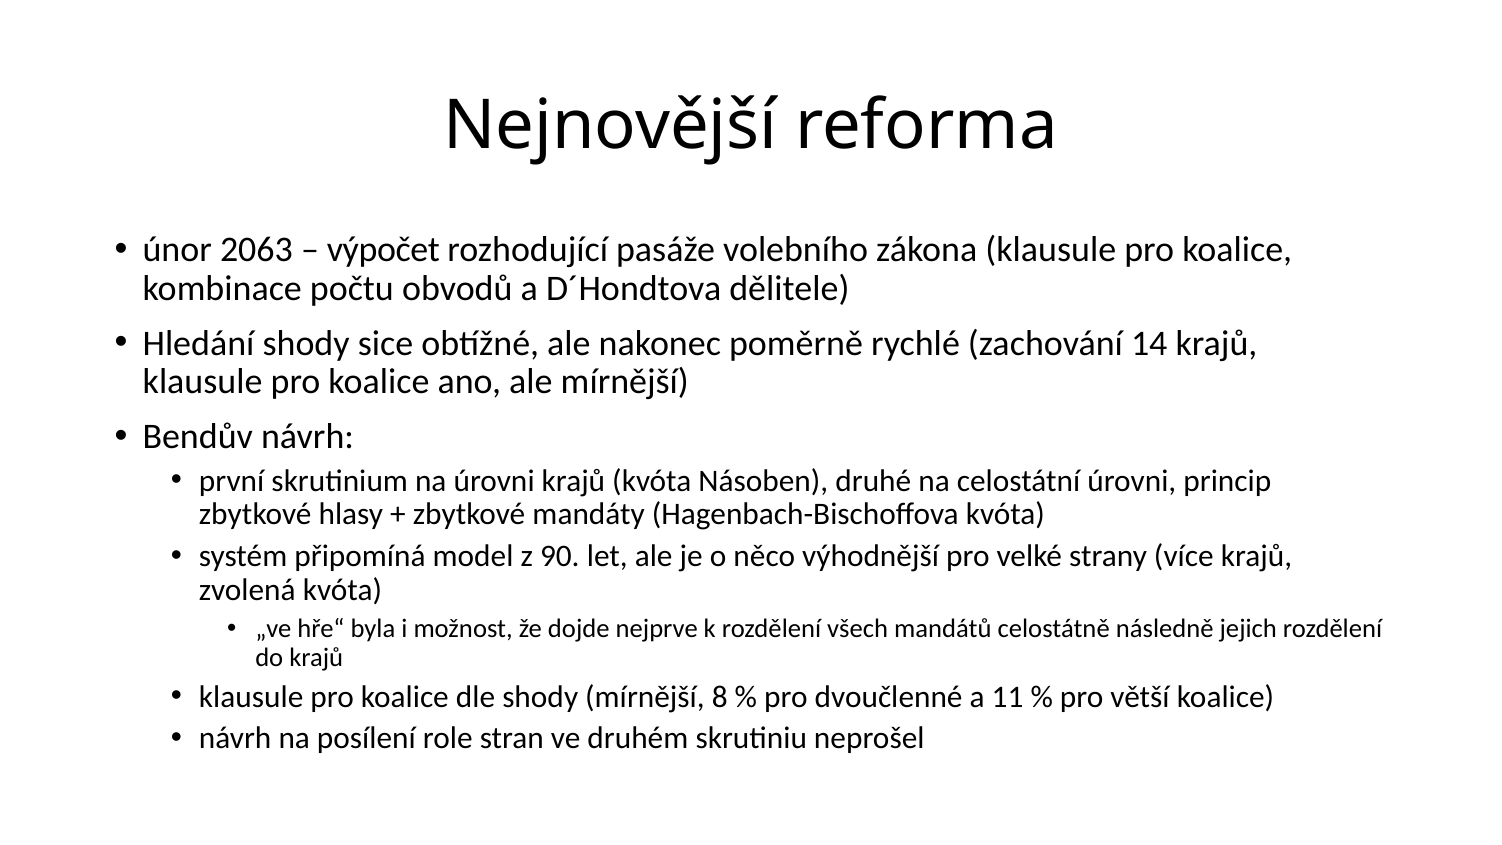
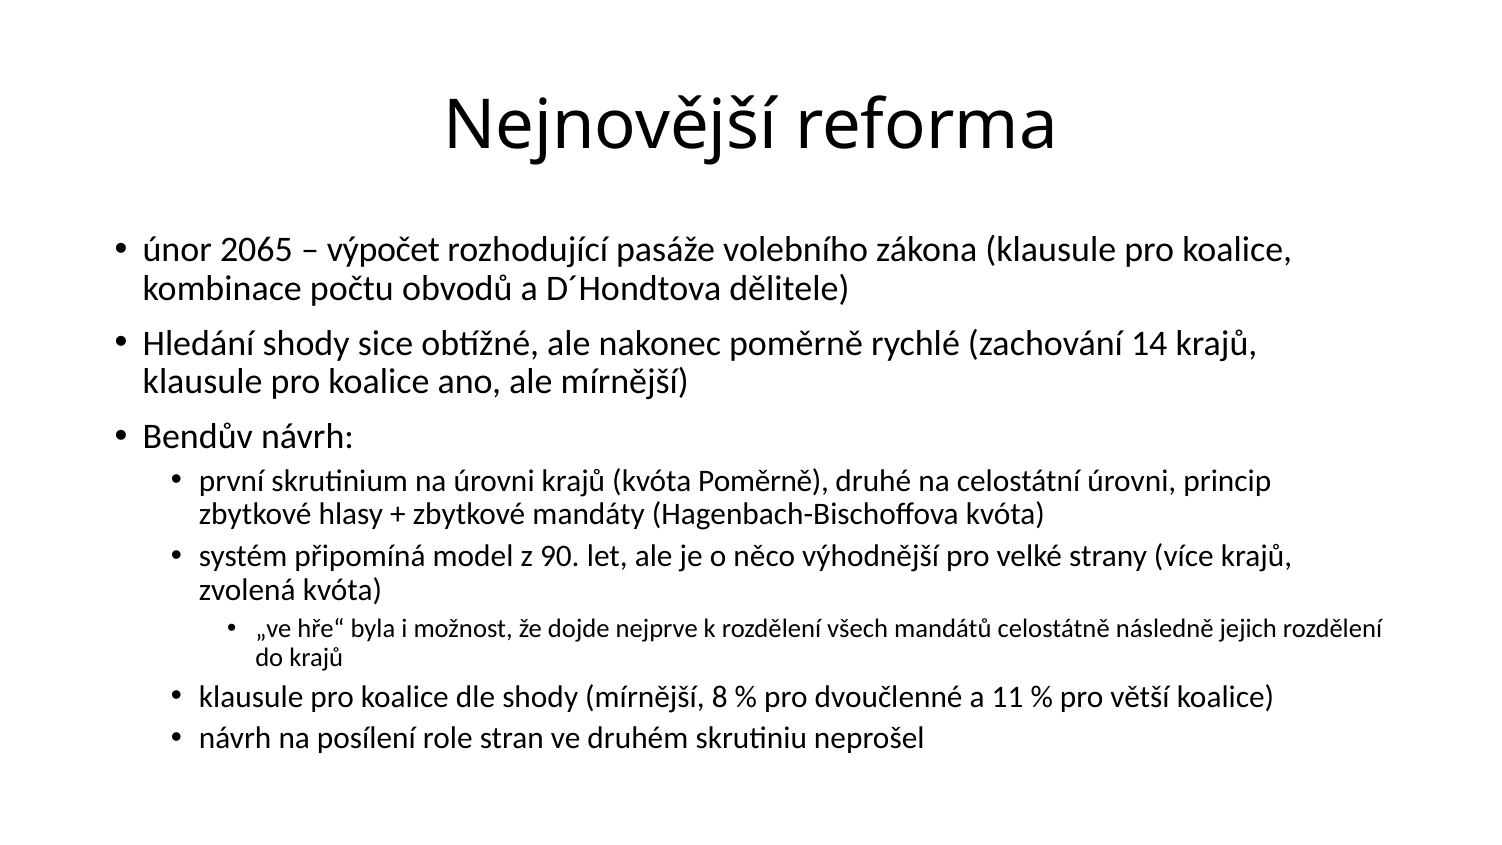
2063: 2063 -> 2065 (256, 250)
kvóta Násoben: Násoben -> Poměrně (764, 481)
